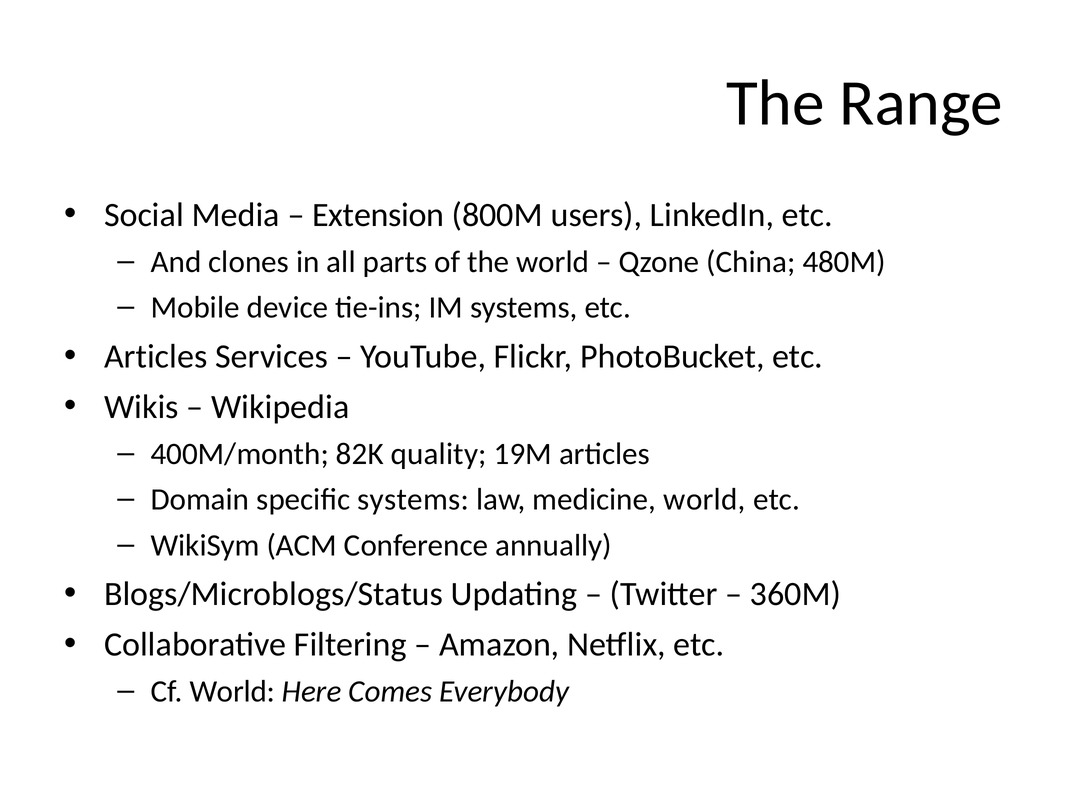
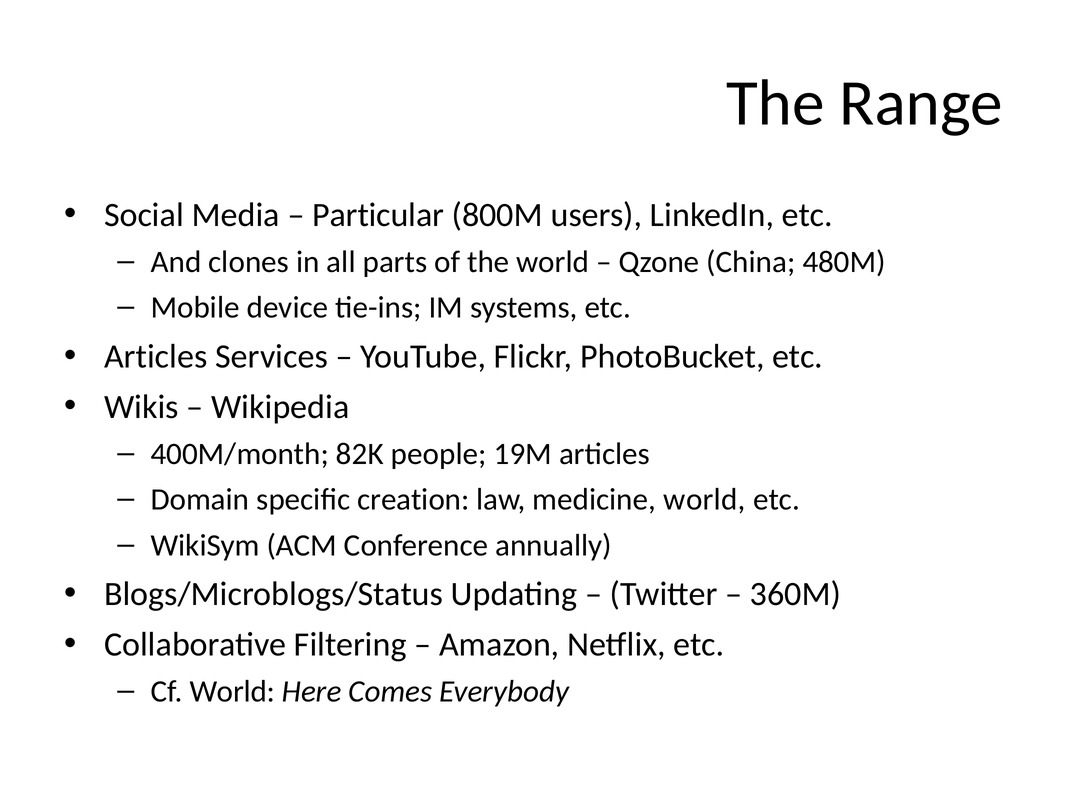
Extension: Extension -> Particular (378, 215)
quality: quality -> people (439, 454)
specific systems: systems -> creation (413, 500)
